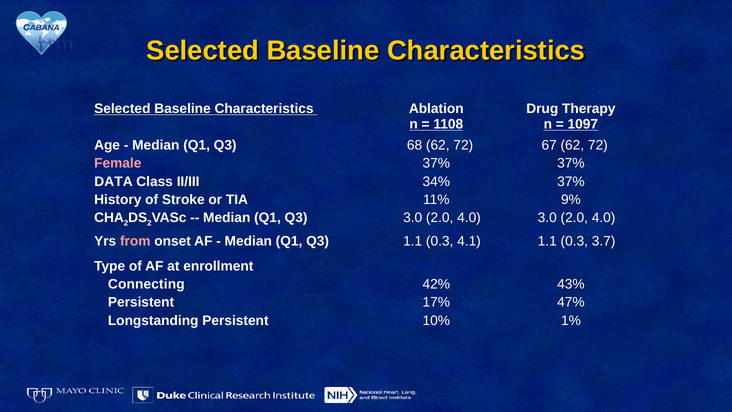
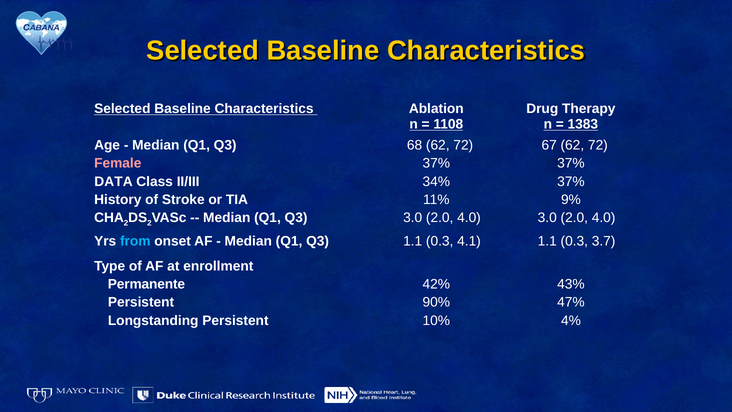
1097: 1097 -> 1383 (583, 124)
from colour: pink -> light blue (135, 241)
Connecting: Connecting -> Permanente (146, 284)
17%: 17% -> 90% (436, 302)
1%: 1% -> 4% (571, 320)
